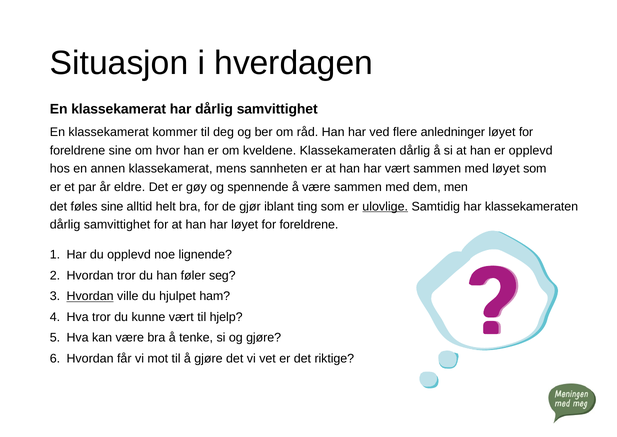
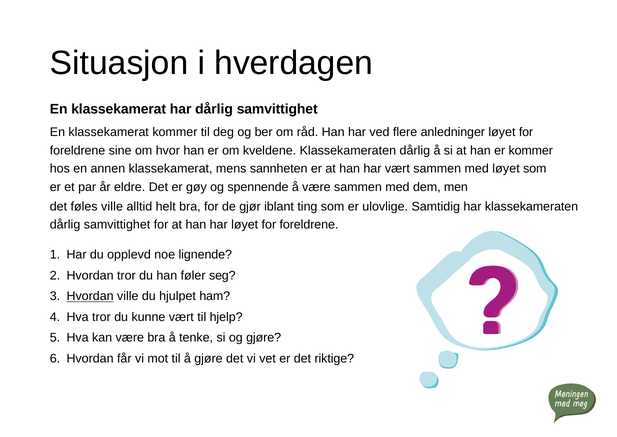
er opplevd: opplevd -> kommer (531, 150)
føles sine: sine -> ville (112, 206)
ulovlige underline: present -> none (385, 206)
